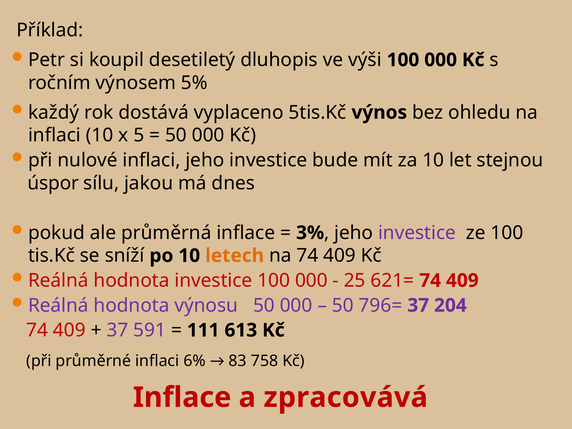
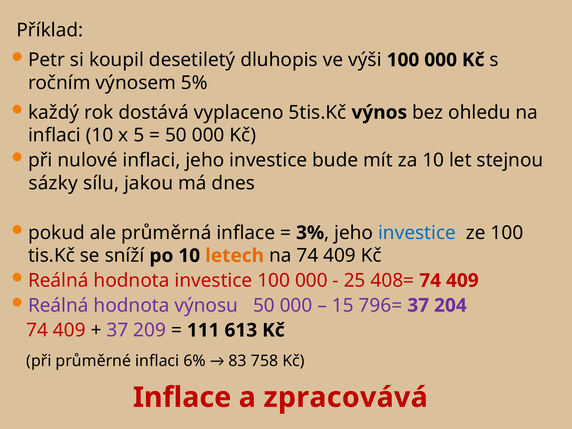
úspor: úspor -> sázky (53, 183)
investice colour: purple -> blue (417, 233)
621=: 621= -> 408= (392, 281)
50: 50 -> 15 (343, 305)
591: 591 -> 209 (150, 330)
